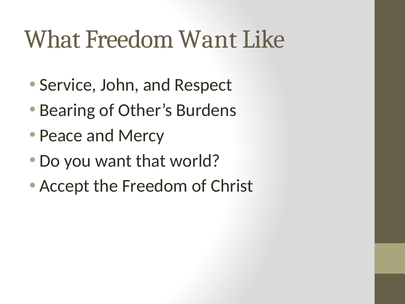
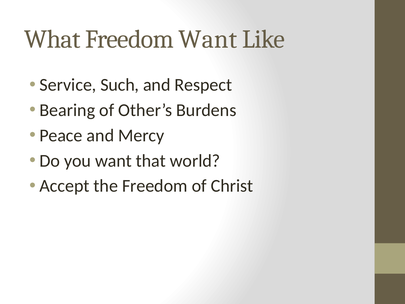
John: John -> Such (120, 85)
